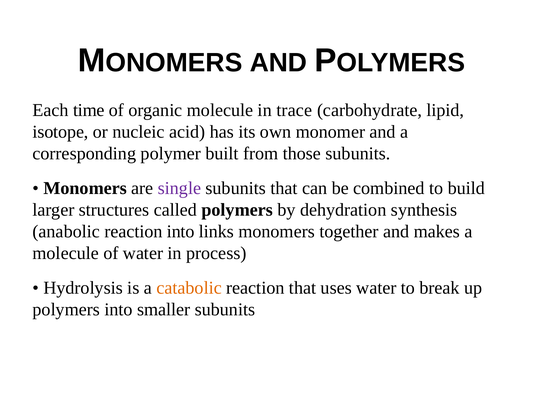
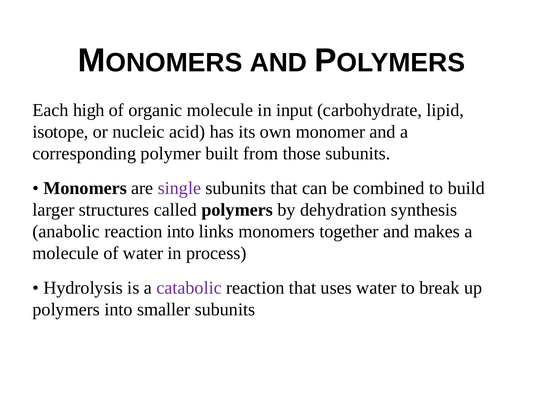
time: time -> high (89, 110)
trace: trace -> input (294, 110)
catabolic colour: orange -> purple (189, 287)
